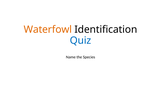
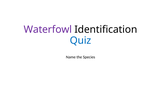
Waterfowl colour: orange -> purple (48, 29)
